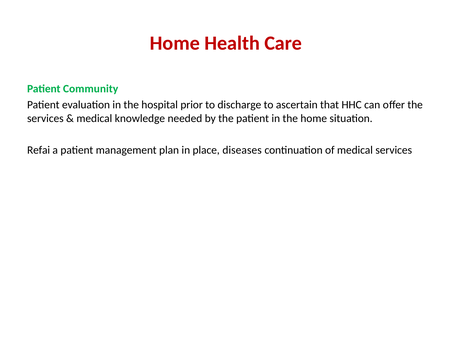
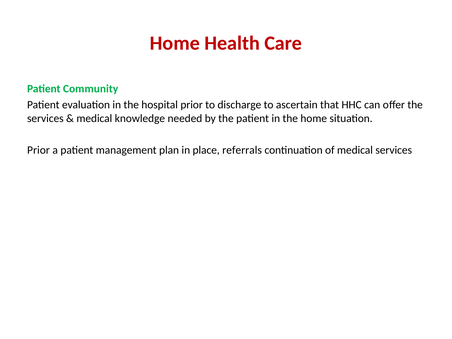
Refai: Refai -> Prior (38, 150)
diseases: diseases -> referrals (242, 150)
